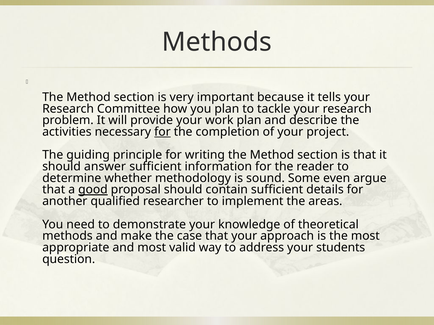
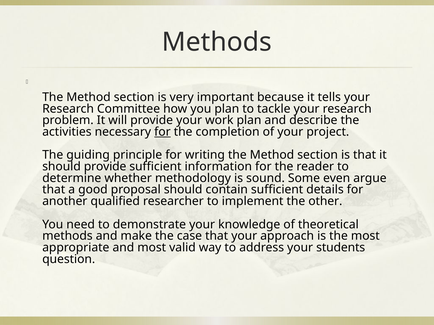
should answer: answer -> provide (105, 167)
good underline: present -> none (93, 190)
areas: areas -> other (325, 202)
